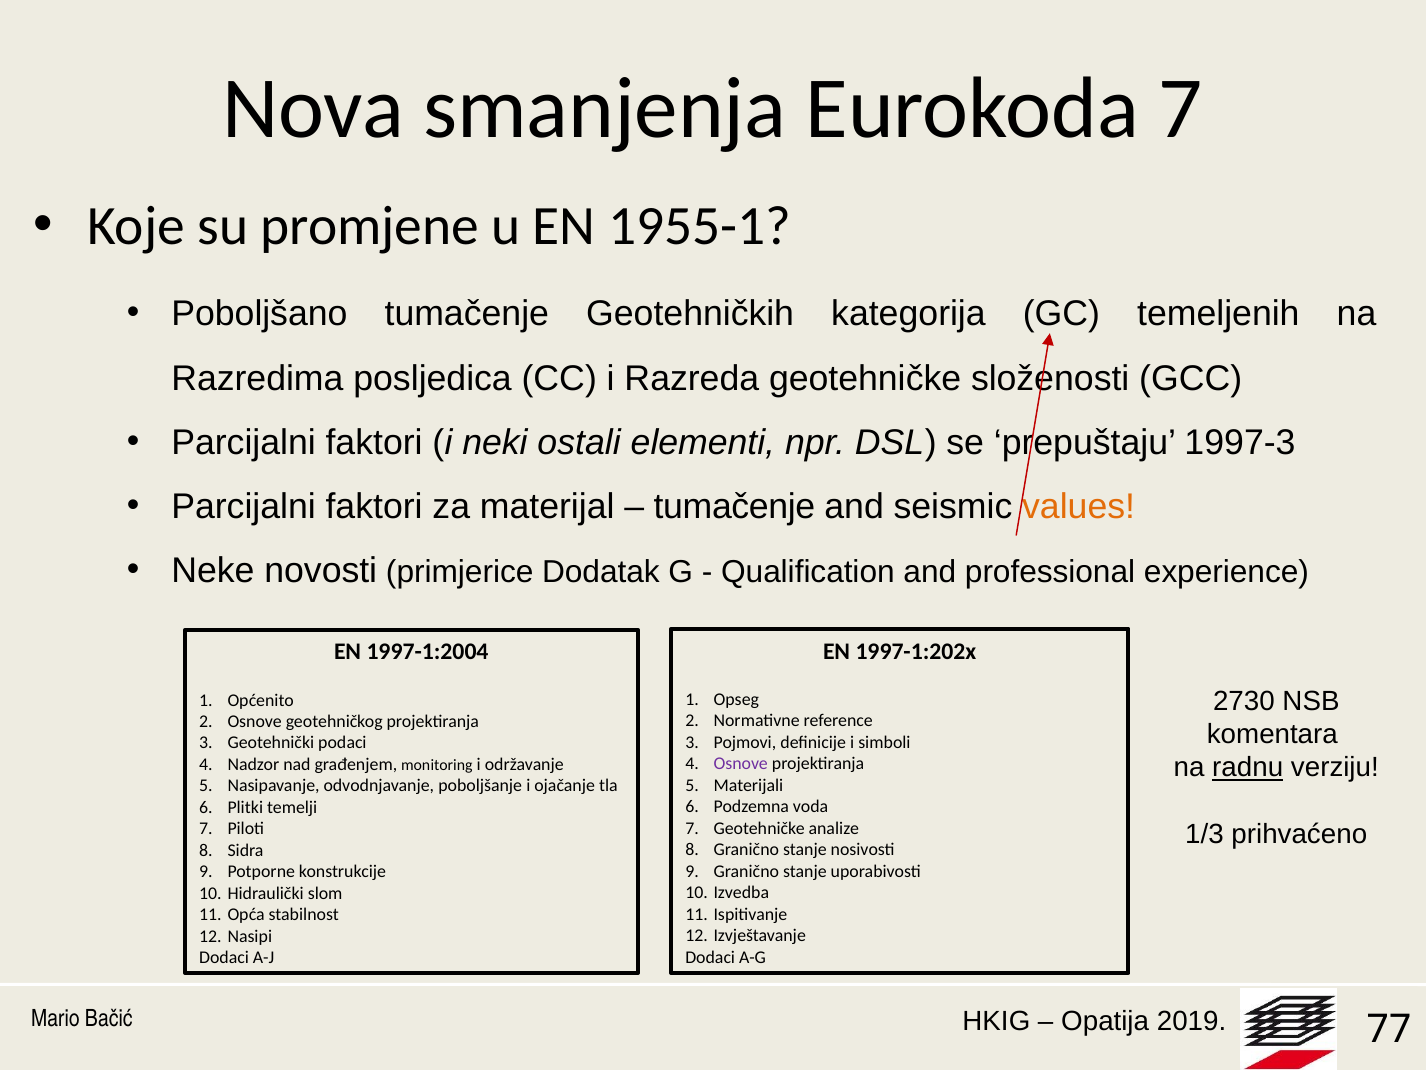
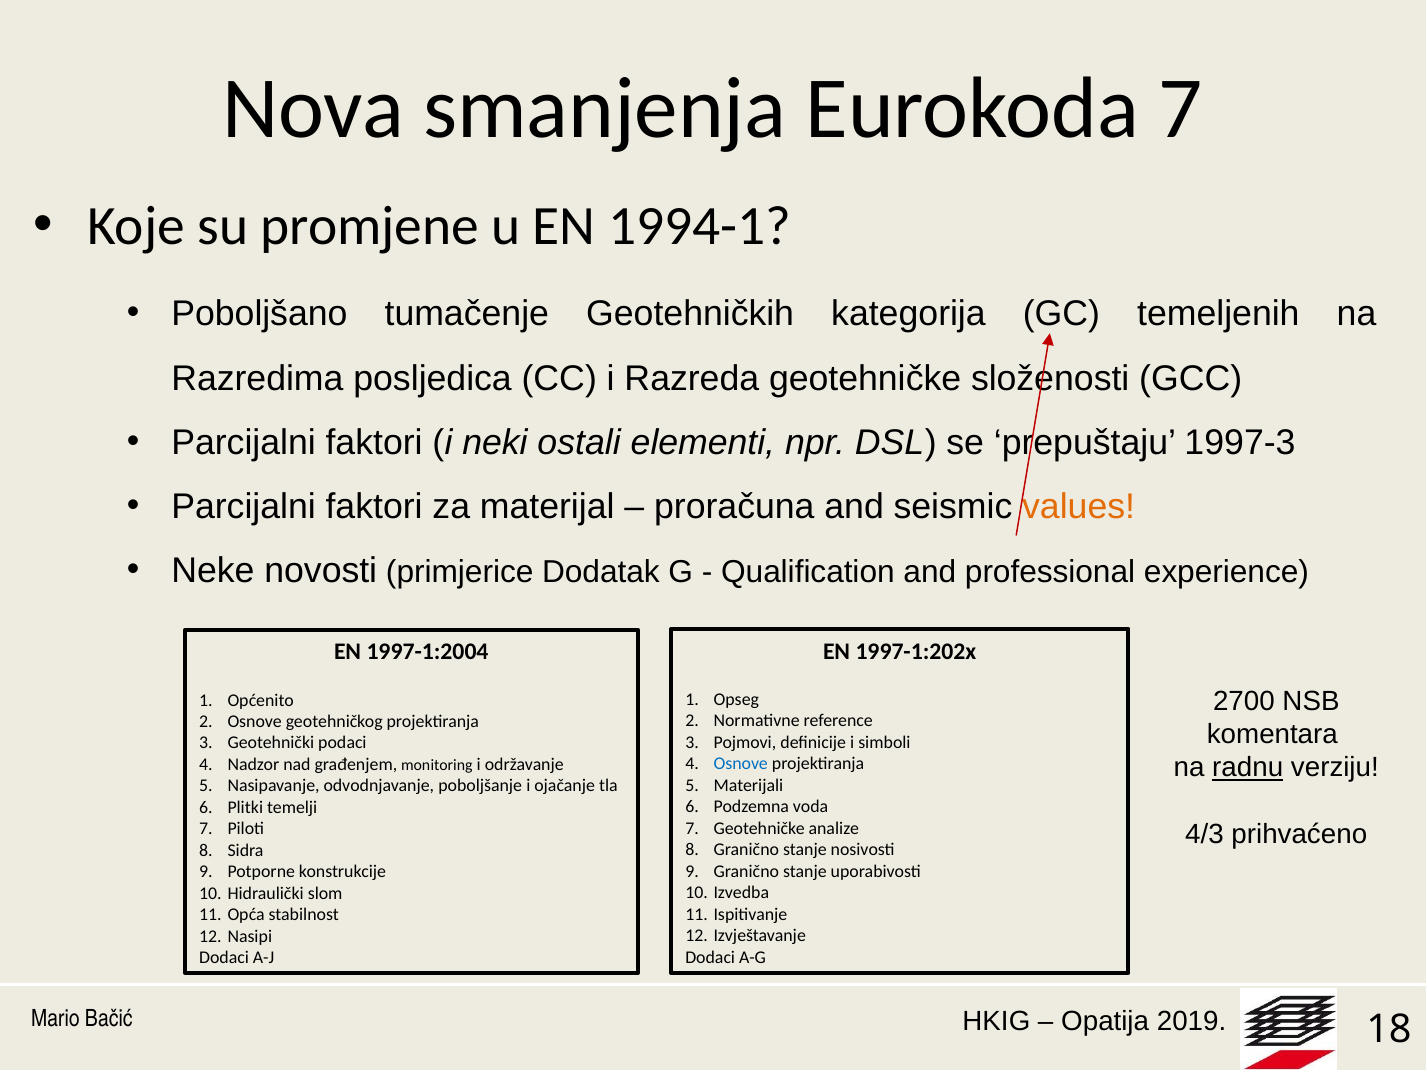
1955-1: 1955-1 -> 1994-1 (700, 227)
tumačenje: tumačenje -> proračuna (734, 506)
2730: 2730 -> 2700 (1244, 701)
Osnove colour: purple -> blue (741, 764)
1/3: 1/3 -> 4/3 (1204, 834)
77: 77 -> 18 (1389, 1029)
